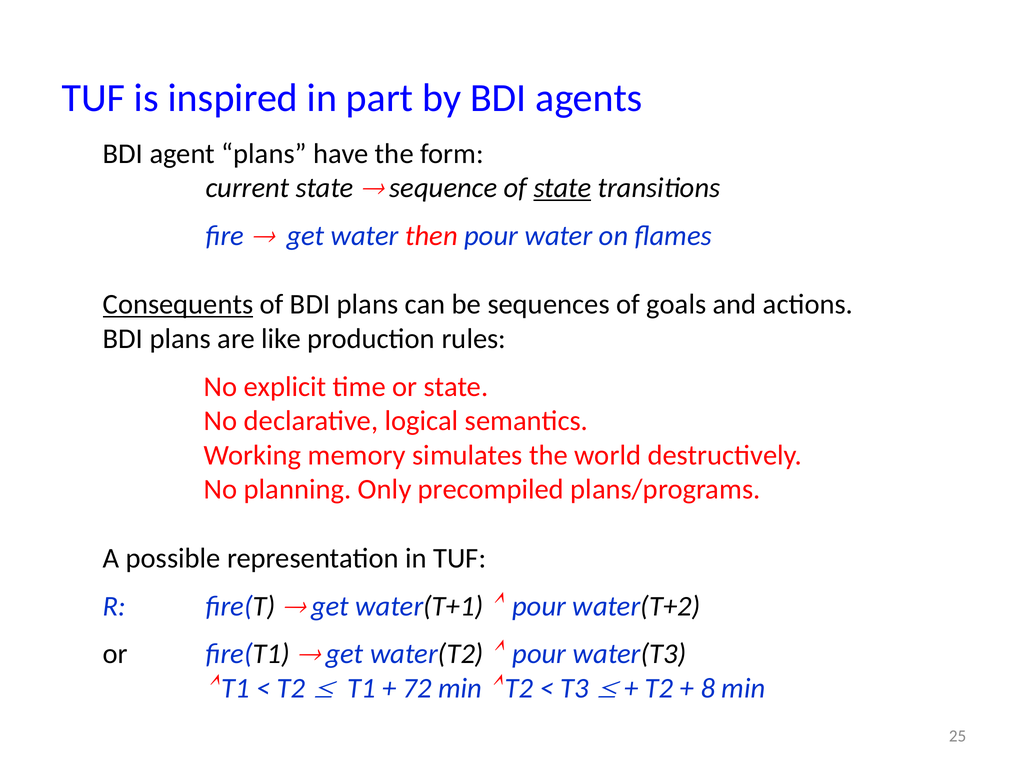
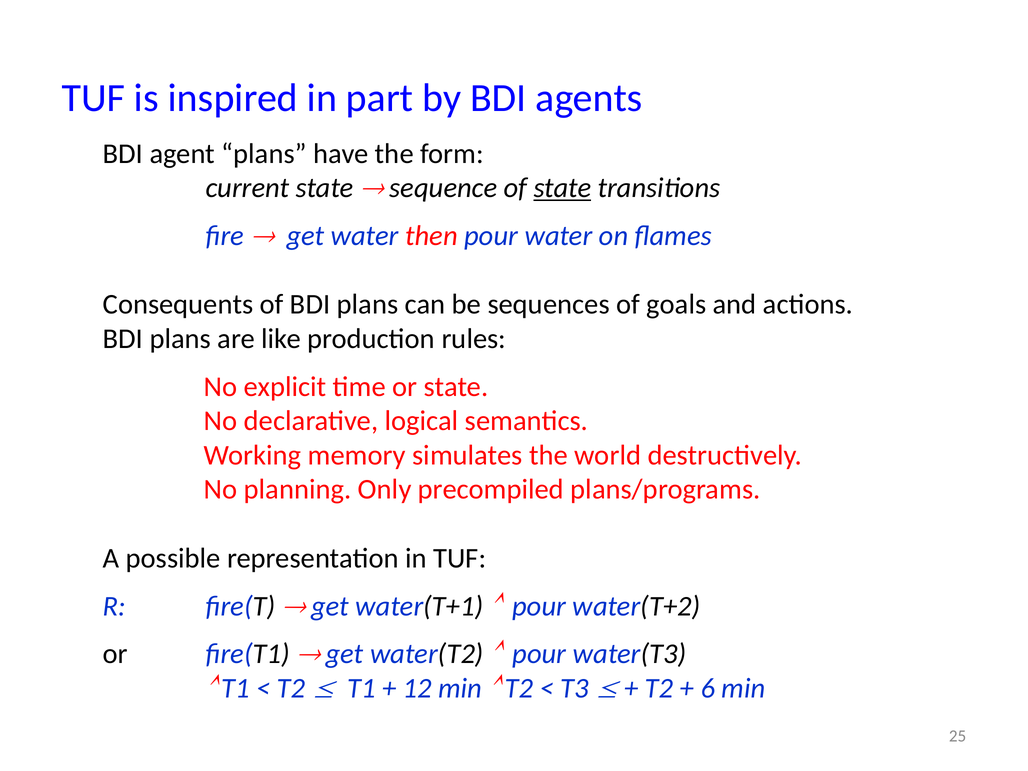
Consequents underline: present -> none (178, 304)
72: 72 -> 12 (417, 688)
8: 8 -> 6 (708, 688)
